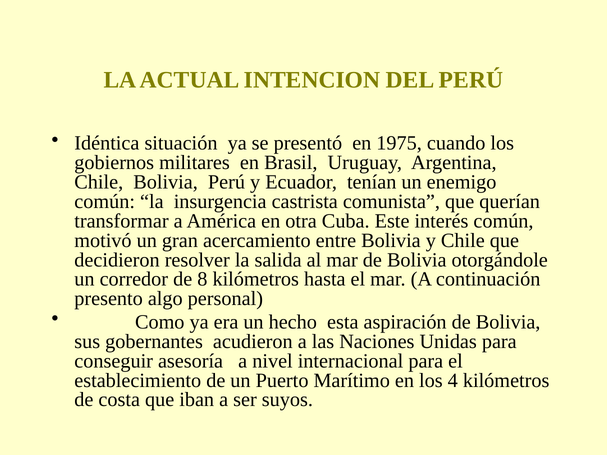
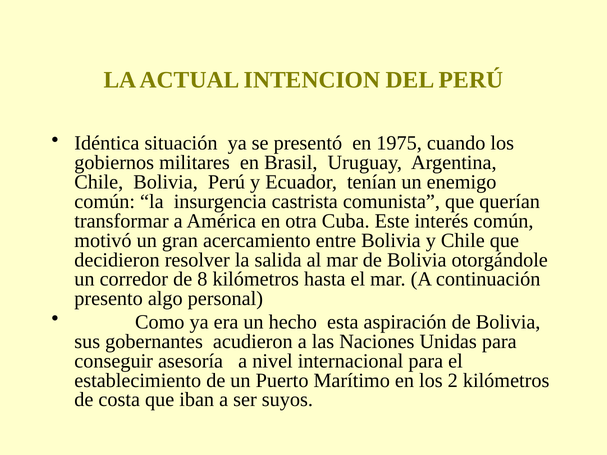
4: 4 -> 2 (453, 381)
